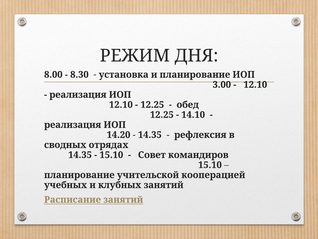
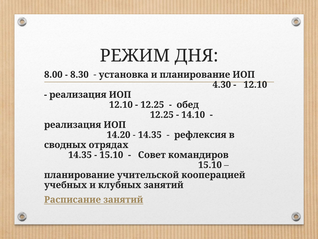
3.00: 3.00 -> 4.30 (222, 84)
